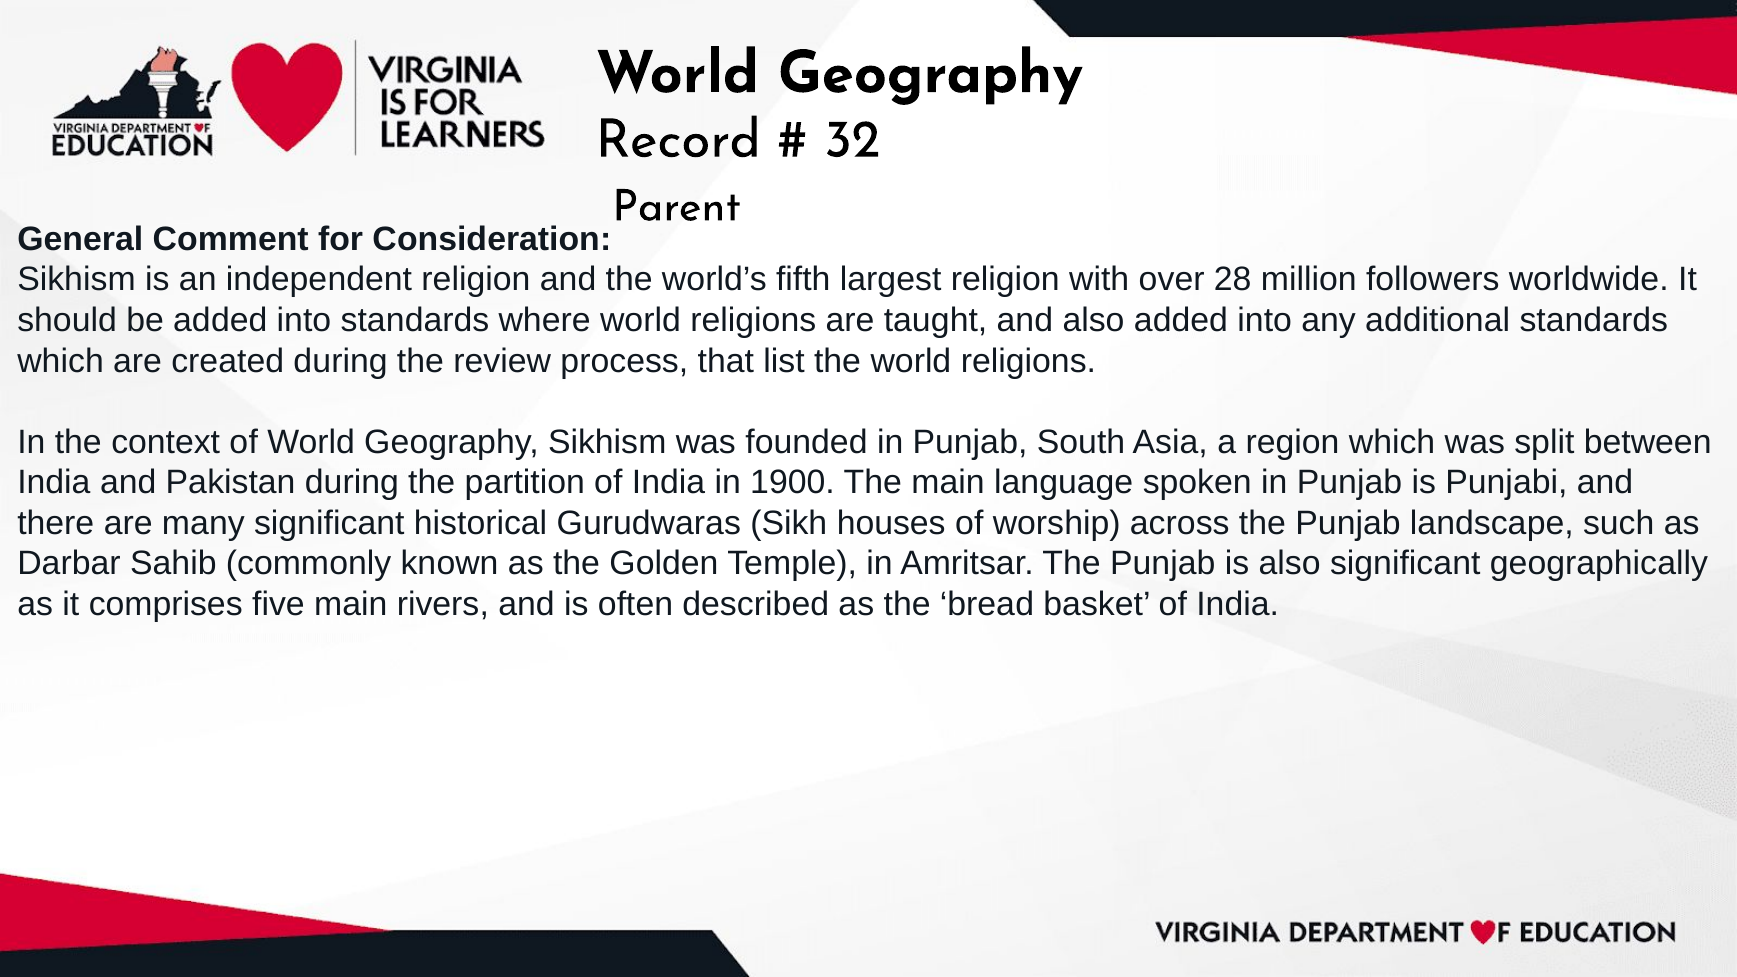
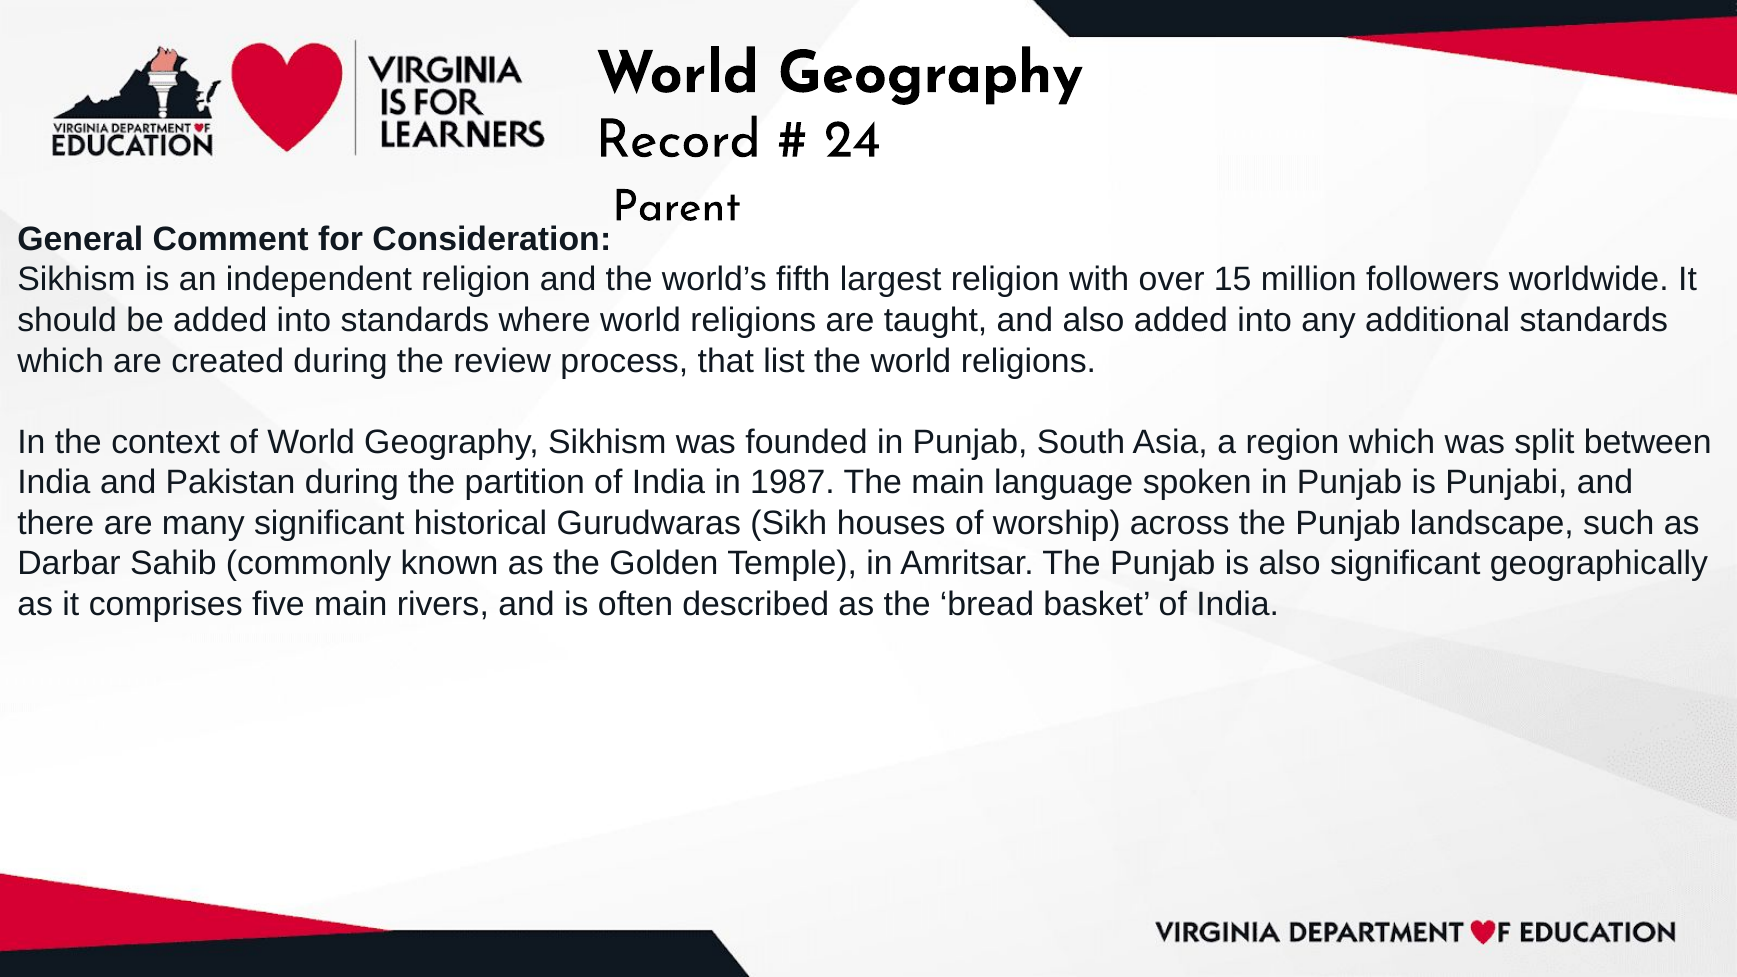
32: 32 -> 24 (852, 139)
28: 28 -> 15 (1233, 280)
1900: 1900 -> 1987 (792, 483)
